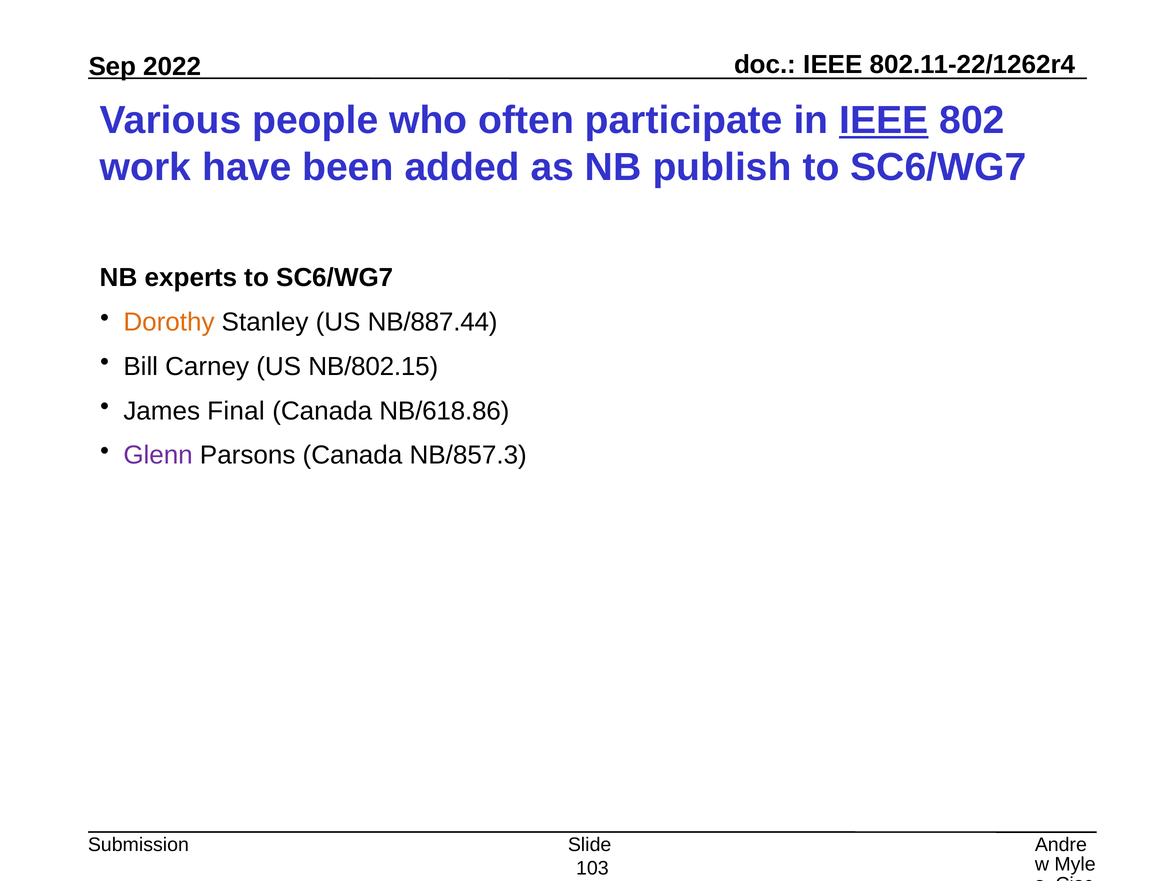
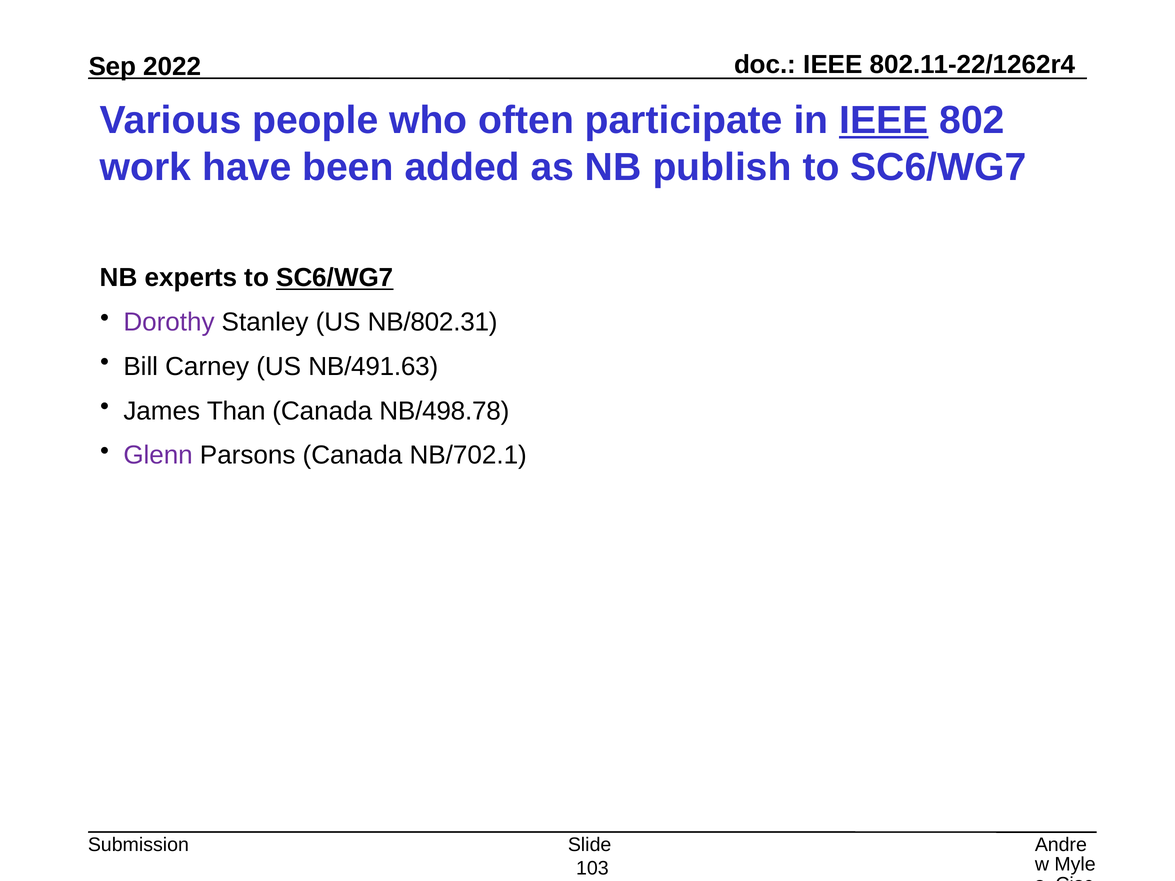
SC6/WG7 underline: none -> present (335, 278)
Dorothy colour: orange -> purple (169, 322)
NB/887.44: NB/887.44 -> NB/802.31 (433, 322)
NB/802.15: NB/802.15 -> NB/491.63 (373, 367)
Final: Final -> Than (236, 411)
NB/618.86: NB/618.86 -> NB/498.78 (444, 411)
NB/857.3: NB/857.3 -> NB/702.1 (468, 455)
